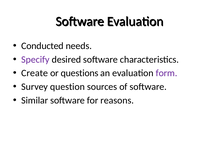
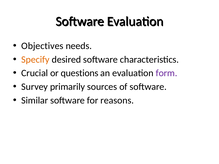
Conducted: Conducted -> Objectives (42, 46)
Specify colour: purple -> orange (35, 60)
Create: Create -> Crucial (35, 73)
question: question -> primarily (67, 87)
